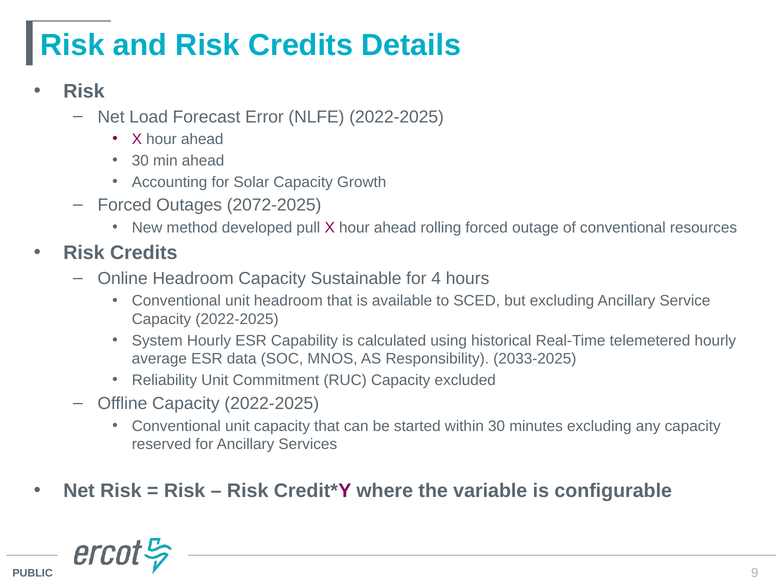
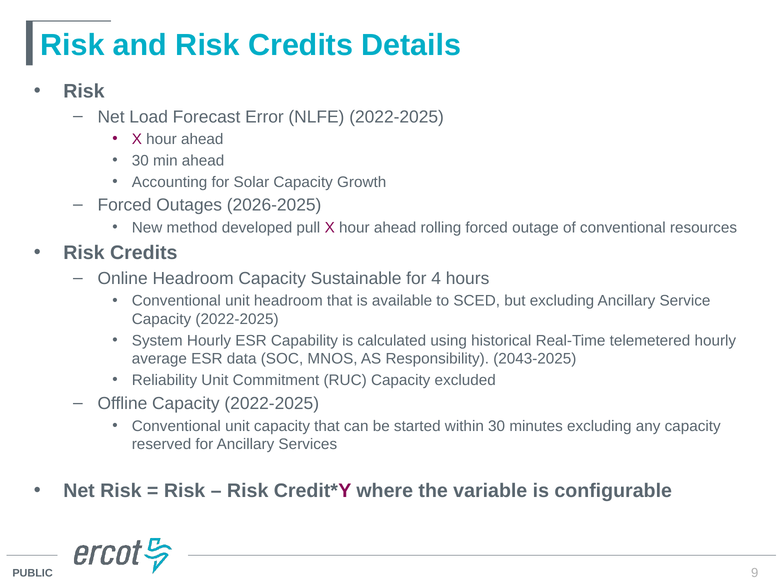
2072-2025: 2072-2025 -> 2026-2025 (274, 205)
2033-2025: 2033-2025 -> 2043-2025 (535, 359)
